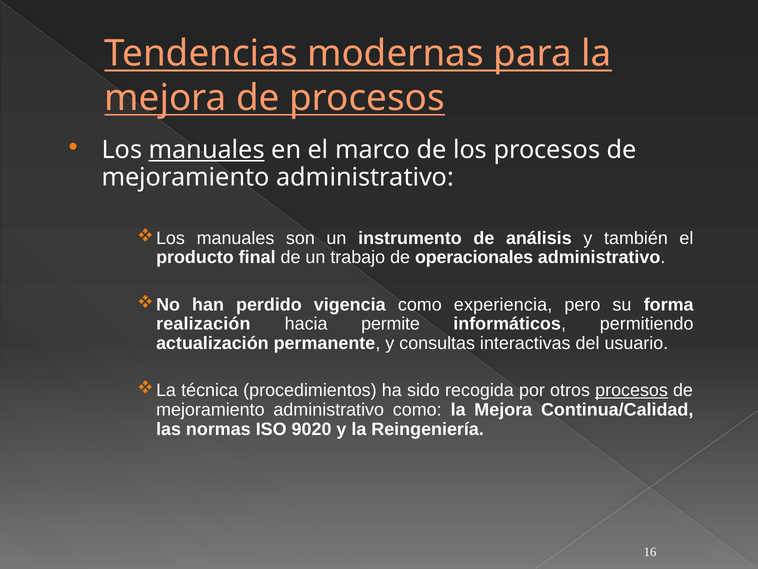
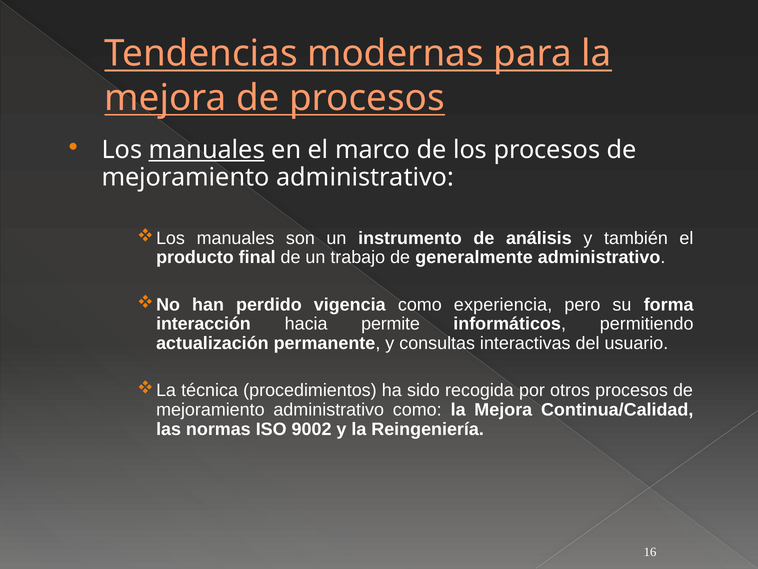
operacionales: operacionales -> generalmente (474, 257)
realización: realización -> interacción (203, 324)
procesos underline: present -> none (632, 390)
9020: 9020 -> 9002 (312, 429)
